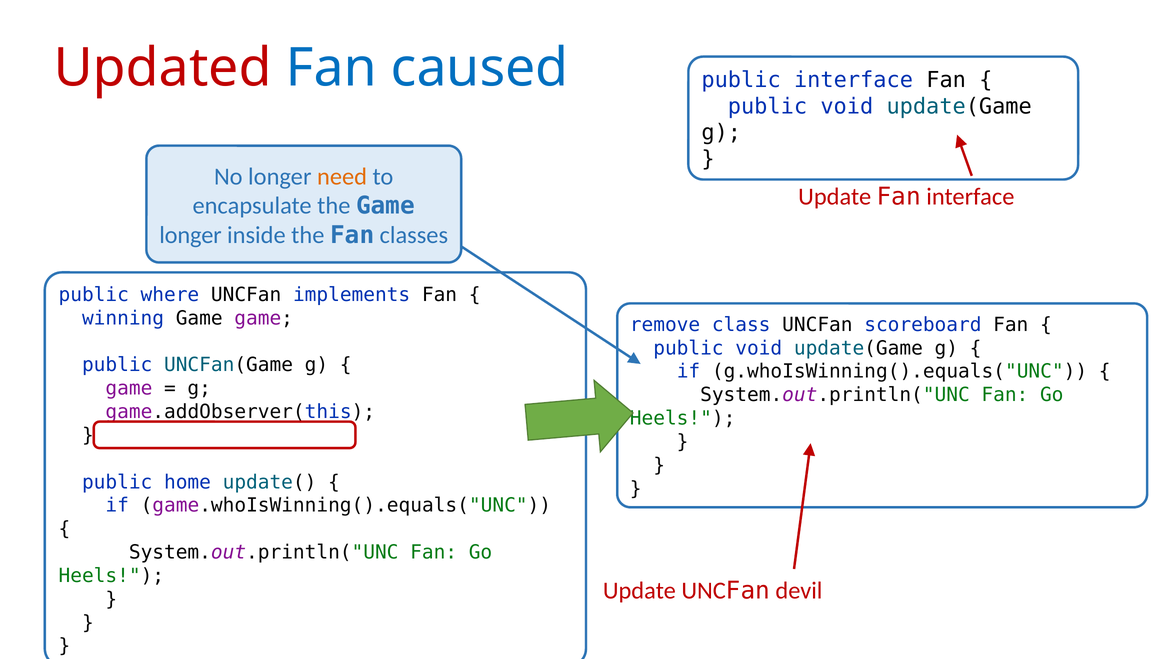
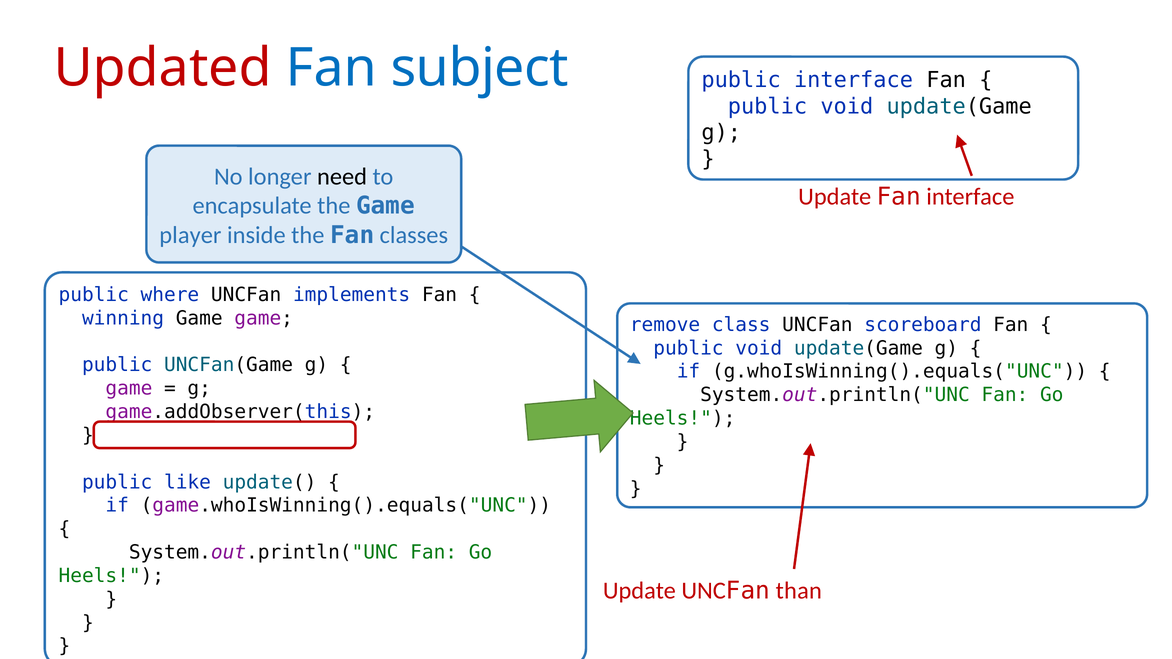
caused: caused -> subject (480, 68)
need colour: orange -> black (342, 177)
longer: longer -> player (190, 235)
home: home -> like (188, 482)
devil: devil -> than (799, 591)
